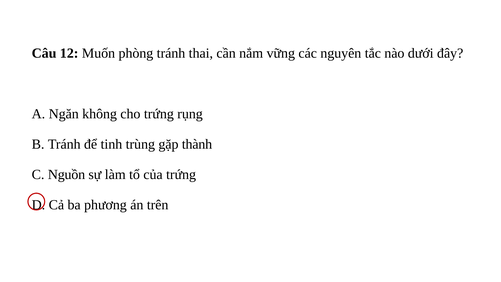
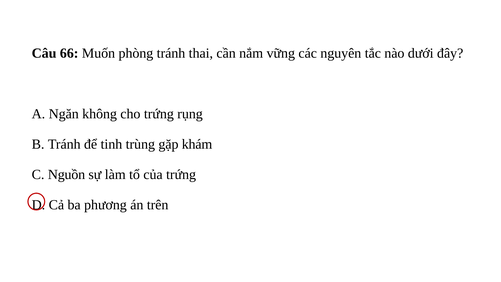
12: 12 -> 66 (69, 53)
thành: thành -> khám (197, 144)
